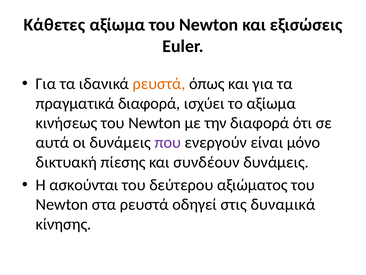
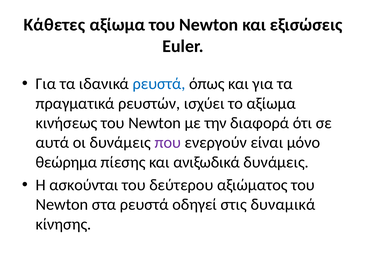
ρευστά colour: orange -> blue (159, 84)
πραγματικά διαφορά: διαφορά -> ρευστών (149, 103)
δικτυακή: δικτυακή -> θεώρημα (66, 162)
συνδέουν: συνδέουν -> ανιξωδικά (207, 162)
